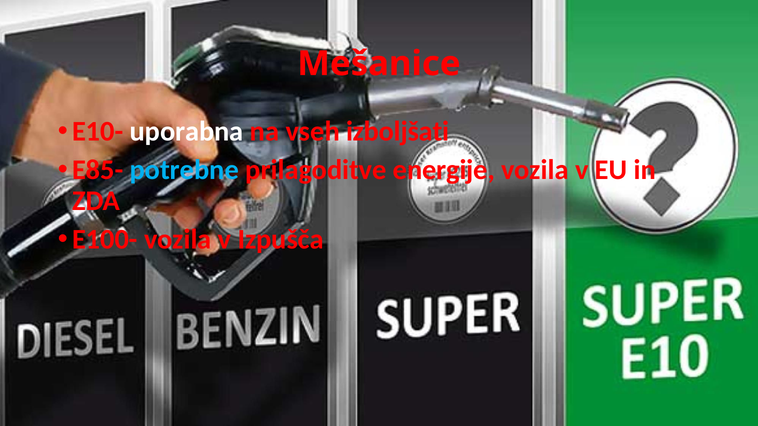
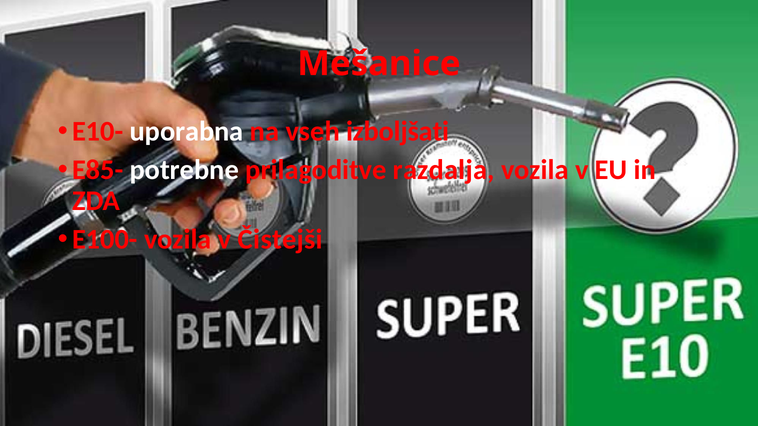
potrebne colour: light blue -> white (184, 170)
energije: energije -> razdalja (444, 170)
Izpušča: Izpušča -> Čistejši (280, 239)
